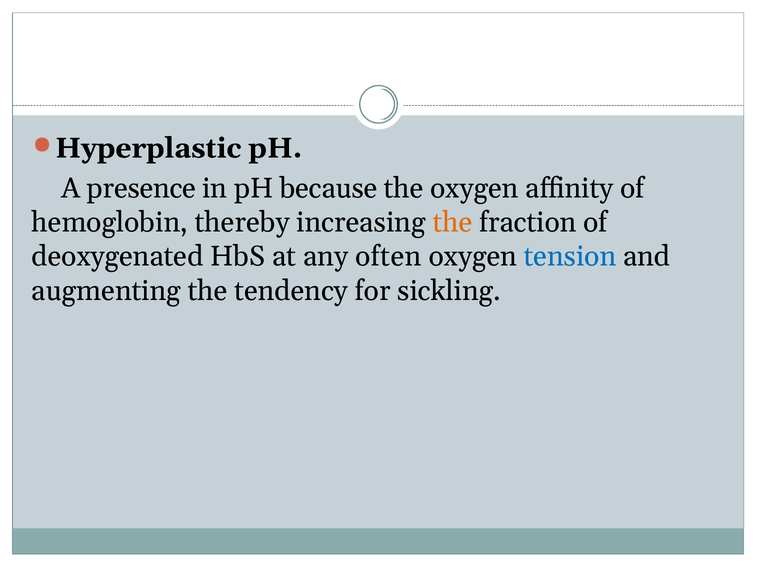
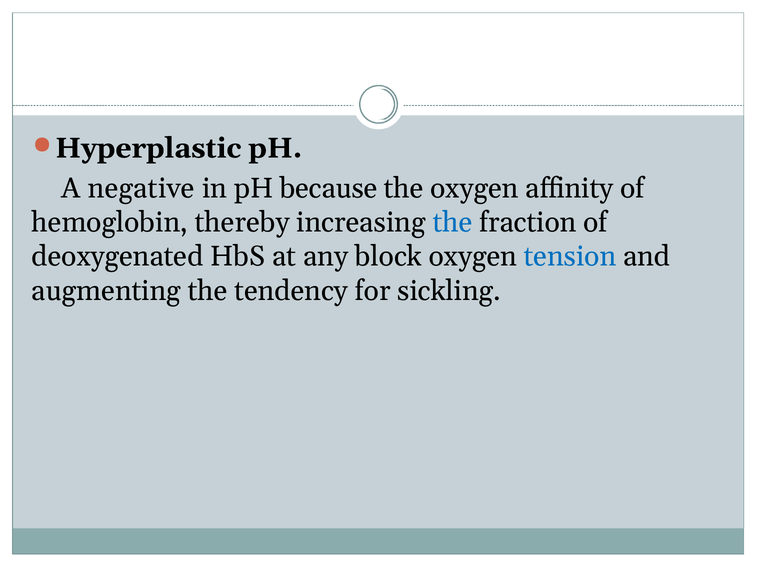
presence: presence -> negative (141, 189)
the colour: orange -> blue (453, 223)
often: often -> block (388, 257)
